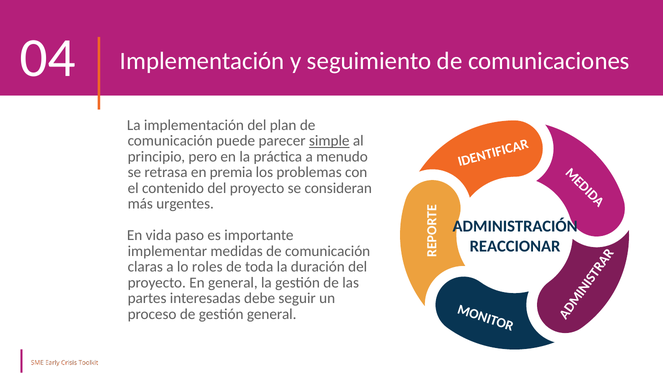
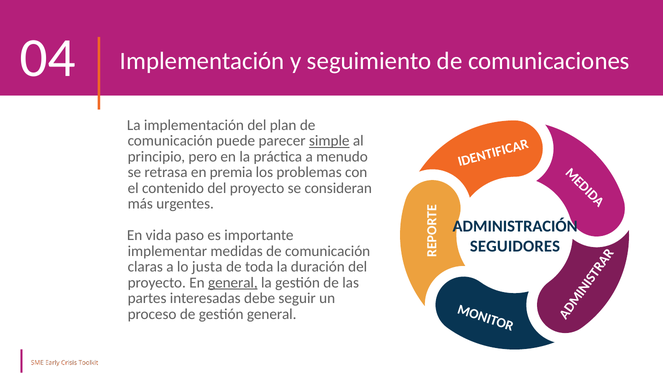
REACCIONAR: REACCIONAR -> SEGUIDORES (515, 246)
roles: roles -> justa (207, 267)
general underline: none -> present (233, 283)
